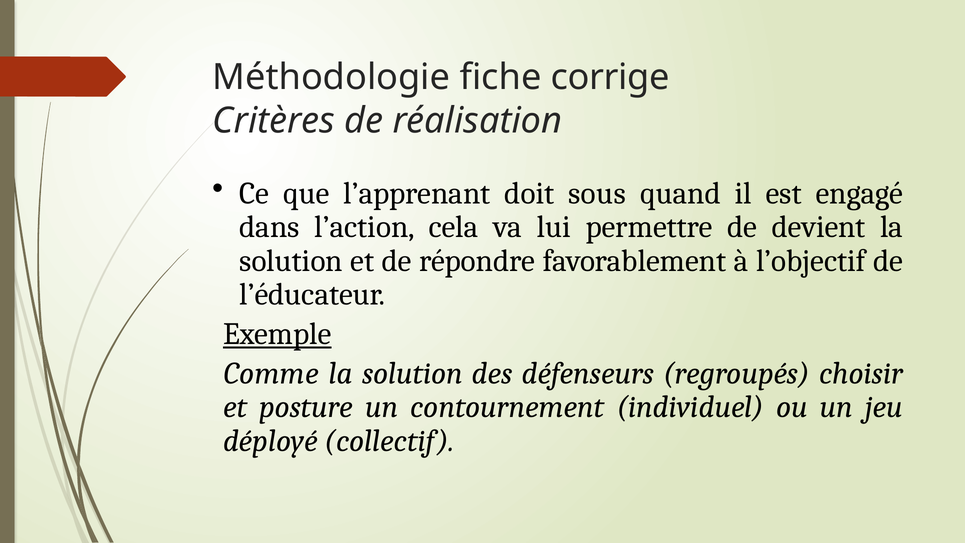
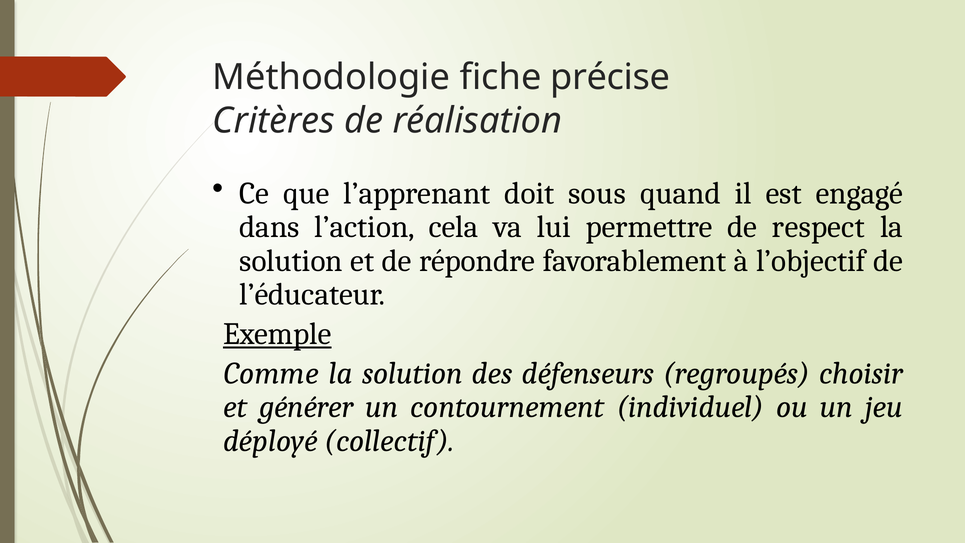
corrige: corrige -> précise (610, 77)
devient: devient -> respect (818, 227)
posture: posture -> générer (306, 407)
